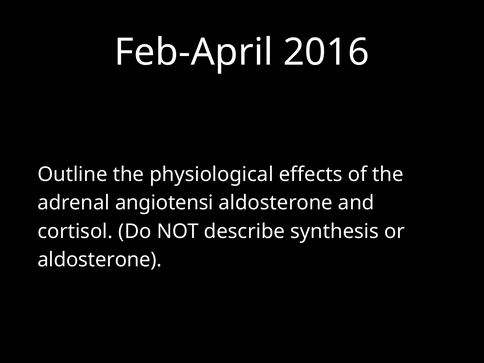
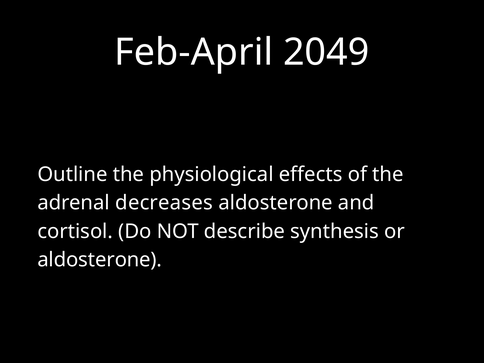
2016: 2016 -> 2049 (326, 52)
angiotensi: angiotensi -> decreases (164, 203)
